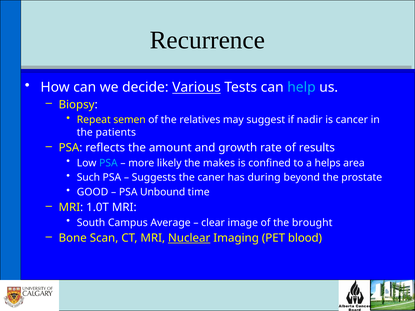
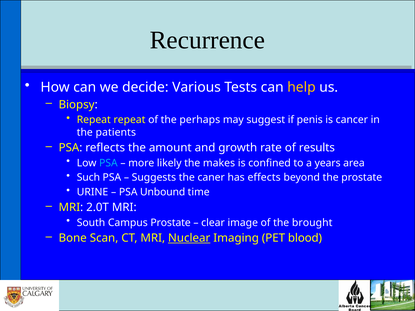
Various underline: present -> none (196, 87)
help colour: light blue -> yellow (301, 87)
Repeat semen: semen -> repeat (129, 120)
relatives: relatives -> perhaps (200, 120)
nadir: nadir -> penis (310, 120)
helps: helps -> years (328, 163)
during: during -> effects (264, 178)
GOOD: GOOD -> URINE (93, 192)
1.0T: 1.0T -> 2.0T (98, 208)
Campus Average: Average -> Prostate (171, 223)
